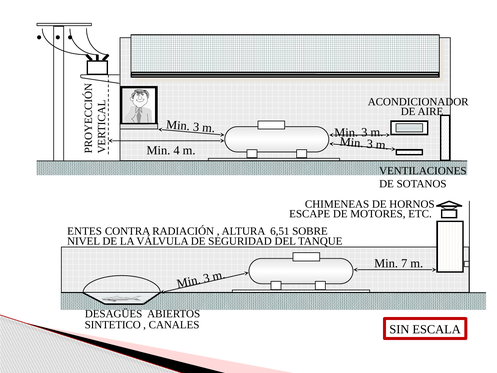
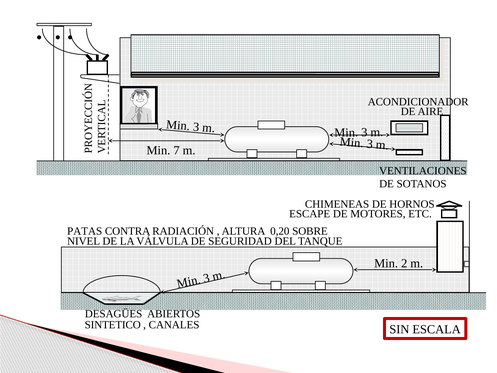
4: 4 -> 7 (177, 150)
ENTES: ENTES -> PATAS (85, 231)
6,51: 6,51 -> 0,20 (280, 231)
7: 7 -> 2 (404, 263)
